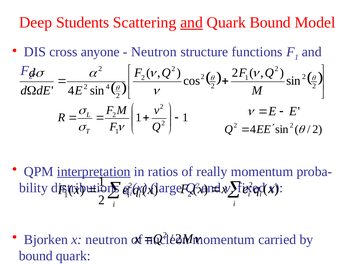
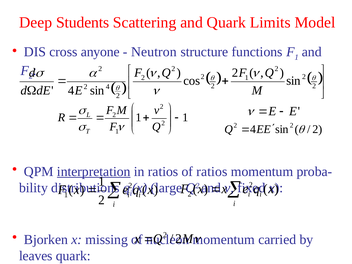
and underline: present -> none (192, 23)
Quark Bound: Bound -> Limits (270, 23)
of really: really -> ratios (212, 172)
x neutron: neutron -> missing (107, 240)
bound: bound -> leaves (36, 256)
